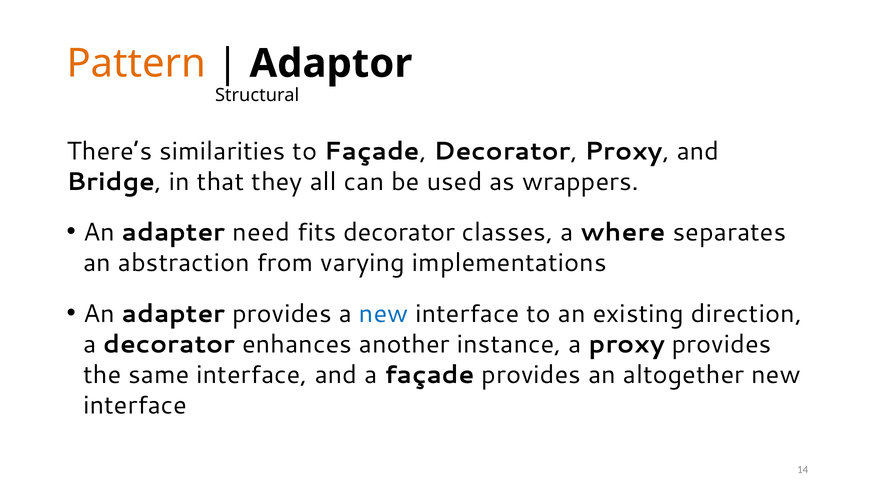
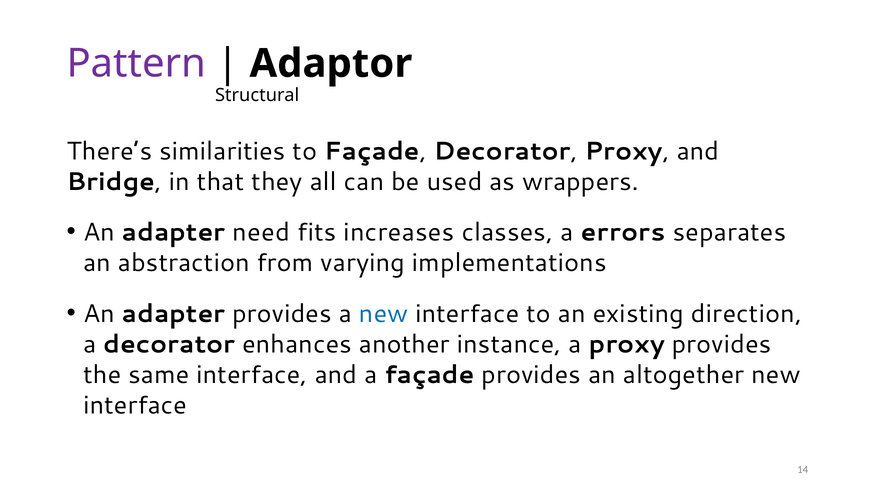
Pattern colour: orange -> purple (136, 64)
fits decorator: decorator -> increases (399, 233)
where: where -> errors (623, 233)
